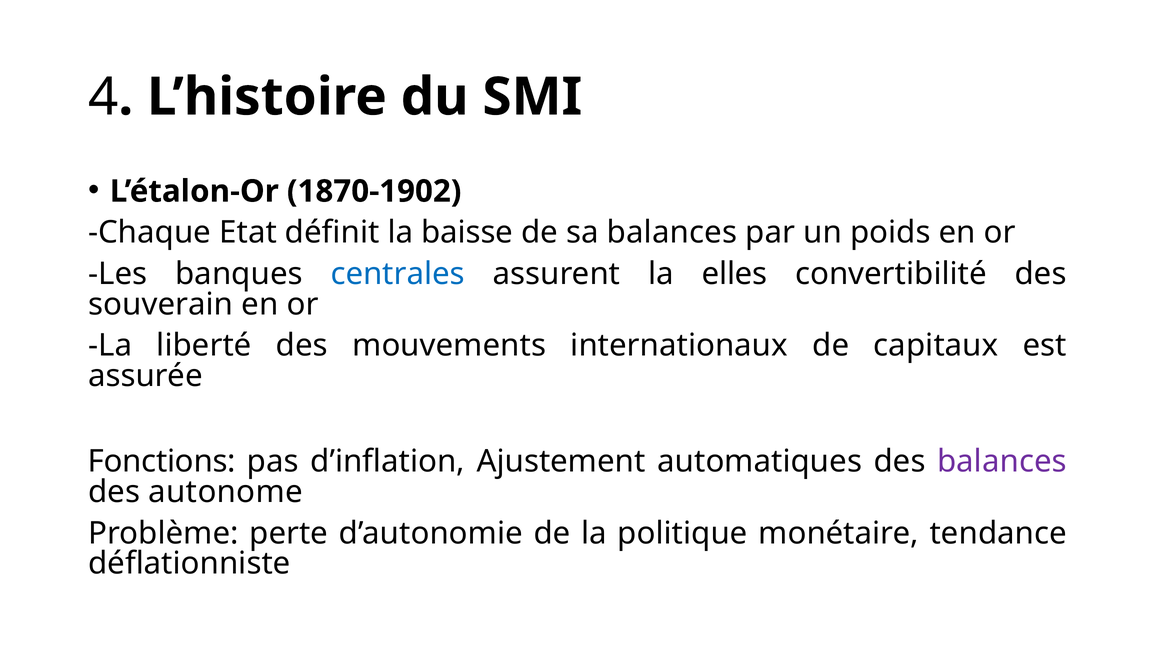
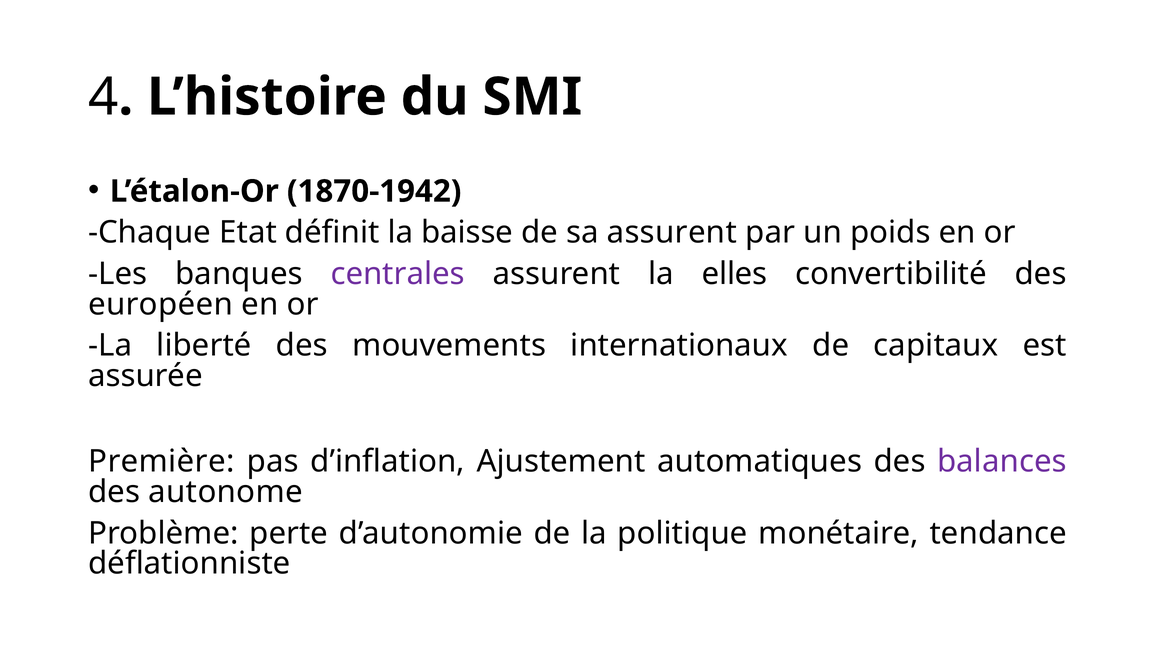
1870-1902: 1870-1902 -> 1870-1942 (374, 191)
sa balances: balances -> assurent (672, 233)
centrales colour: blue -> purple (398, 274)
souverain: souverain -> européen (161, 304)
Fonctions: Fonctions -> Première (161, 462)
